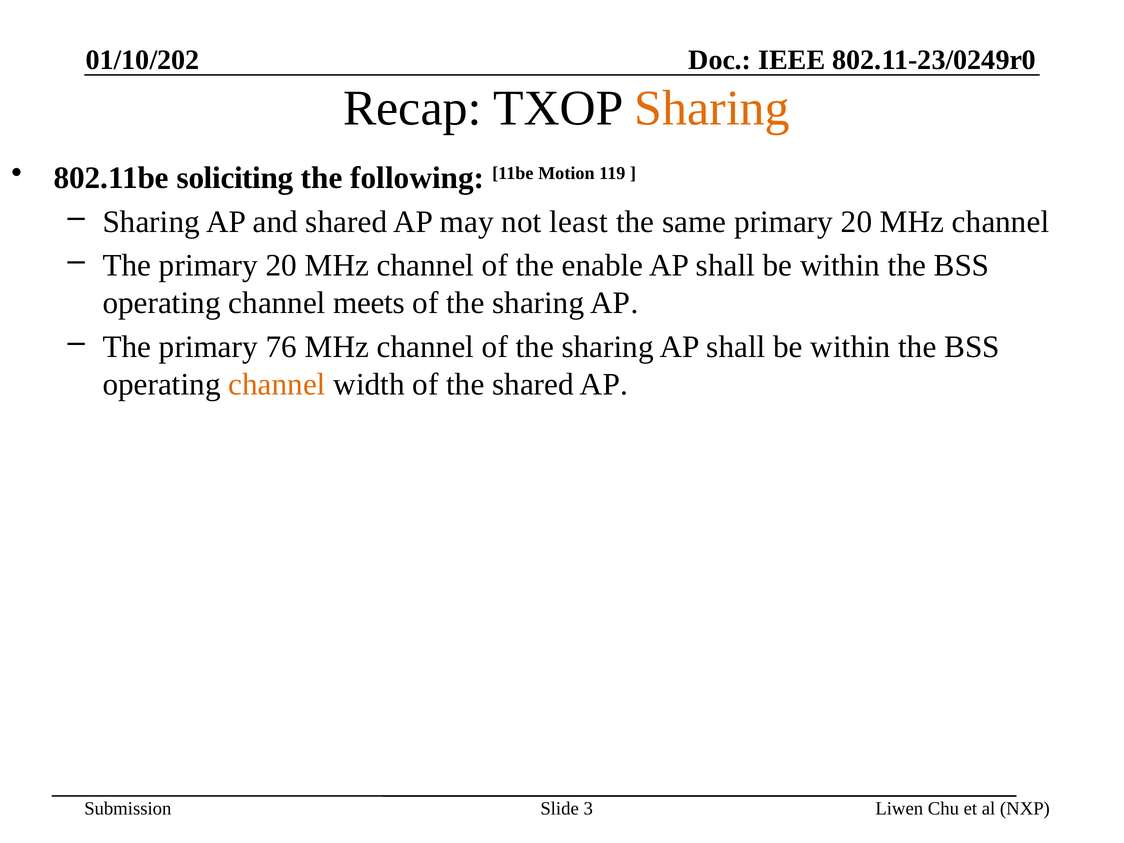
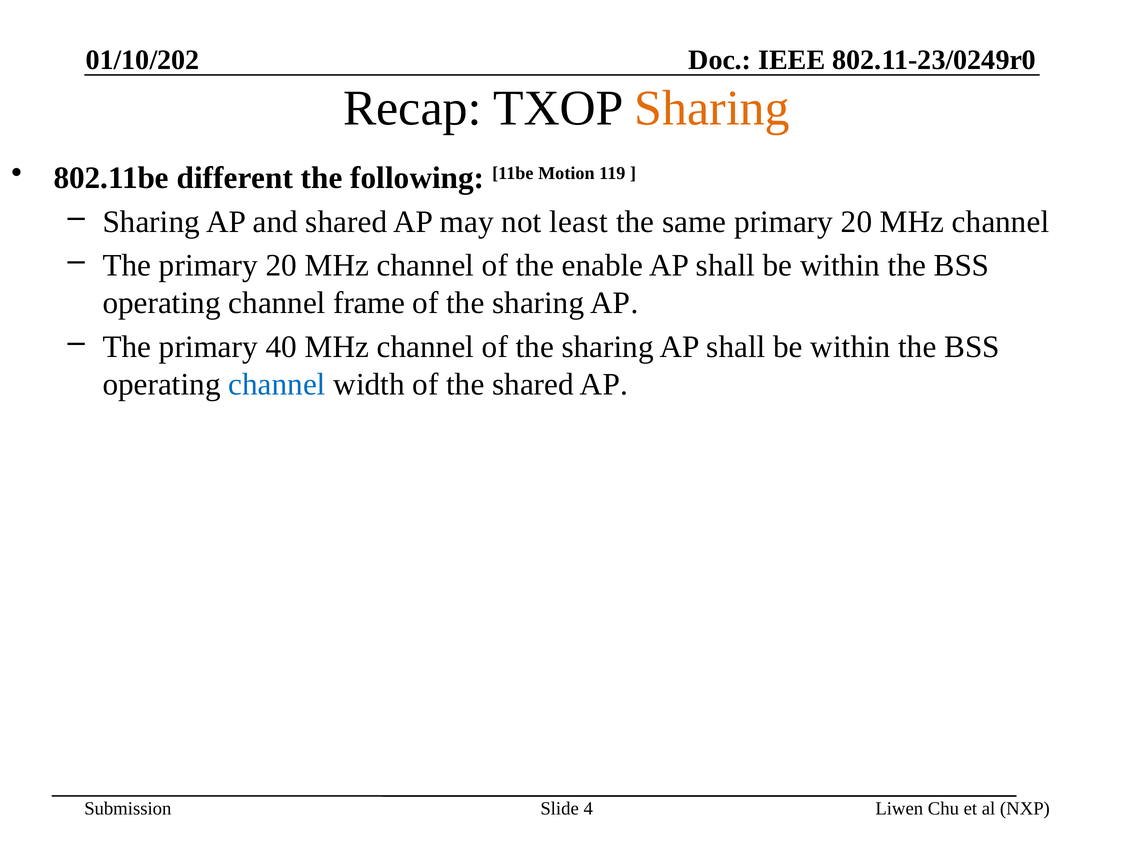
soliciting: soliciting -> different (235, 178)
meets: meets -> frame (369, 303)
76: 76 -> 40 (281, 347)
channel colour: orange -> blue (277, 384)
3: 3 -> 4 (588, 809)
